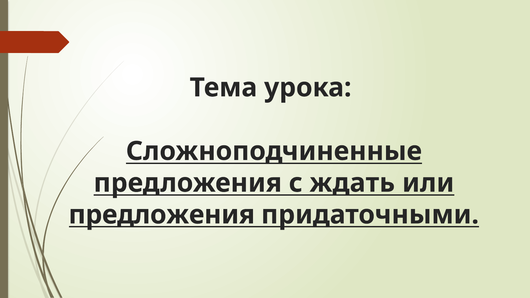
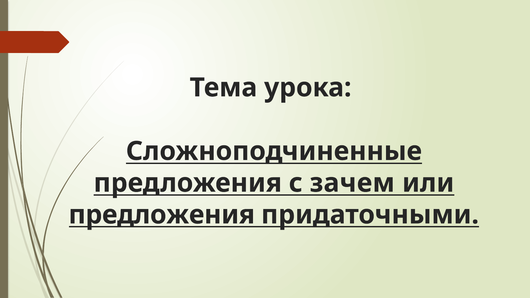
ждать: ждать -> зачем (352, 183)
